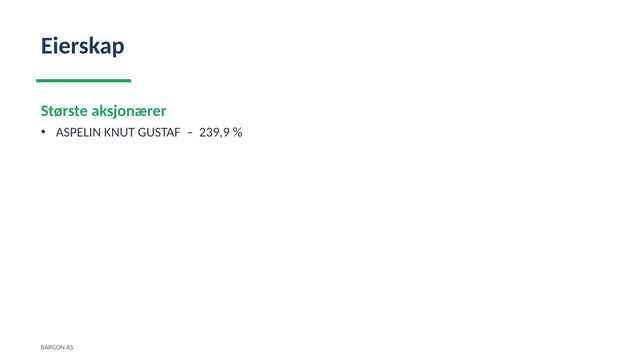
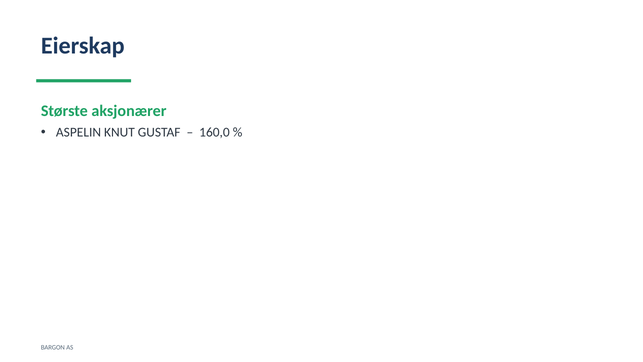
239,9: 239,9 -> 160,0 (214, 132)
